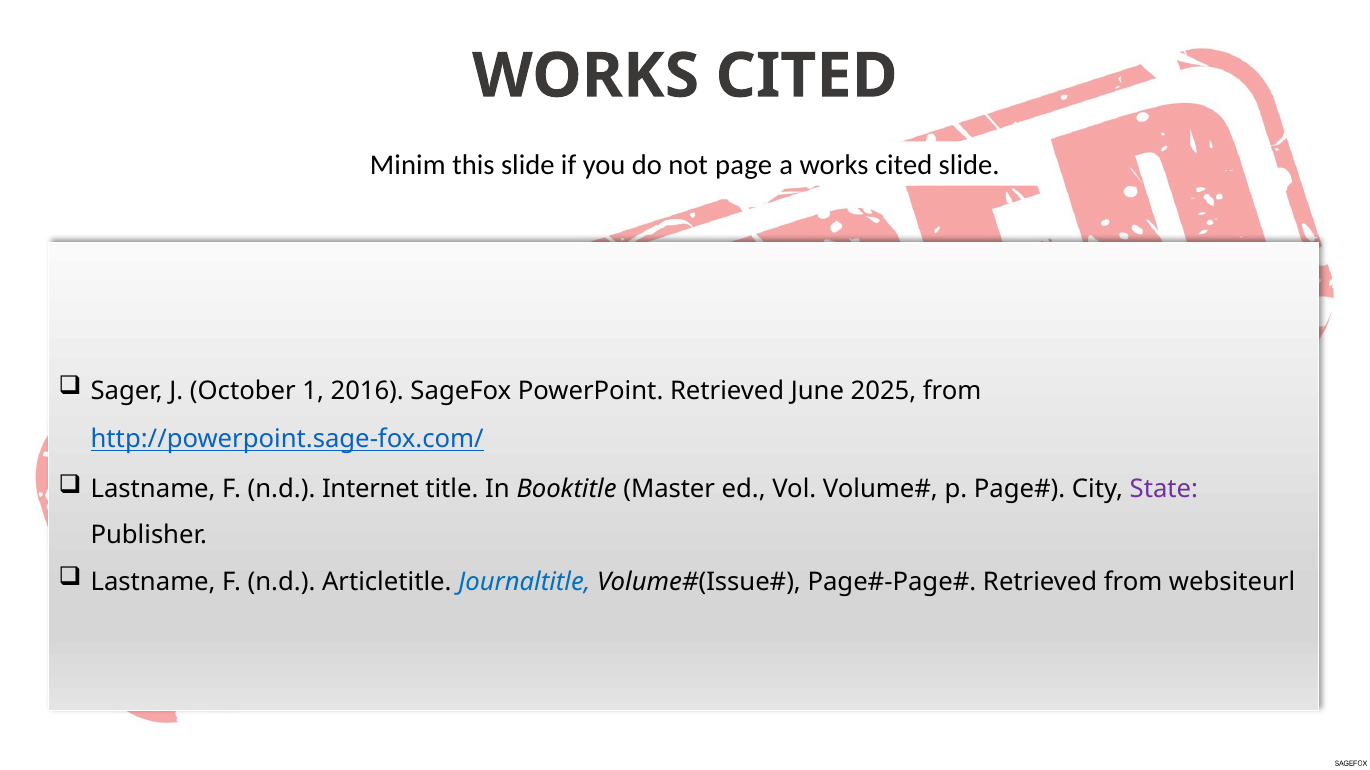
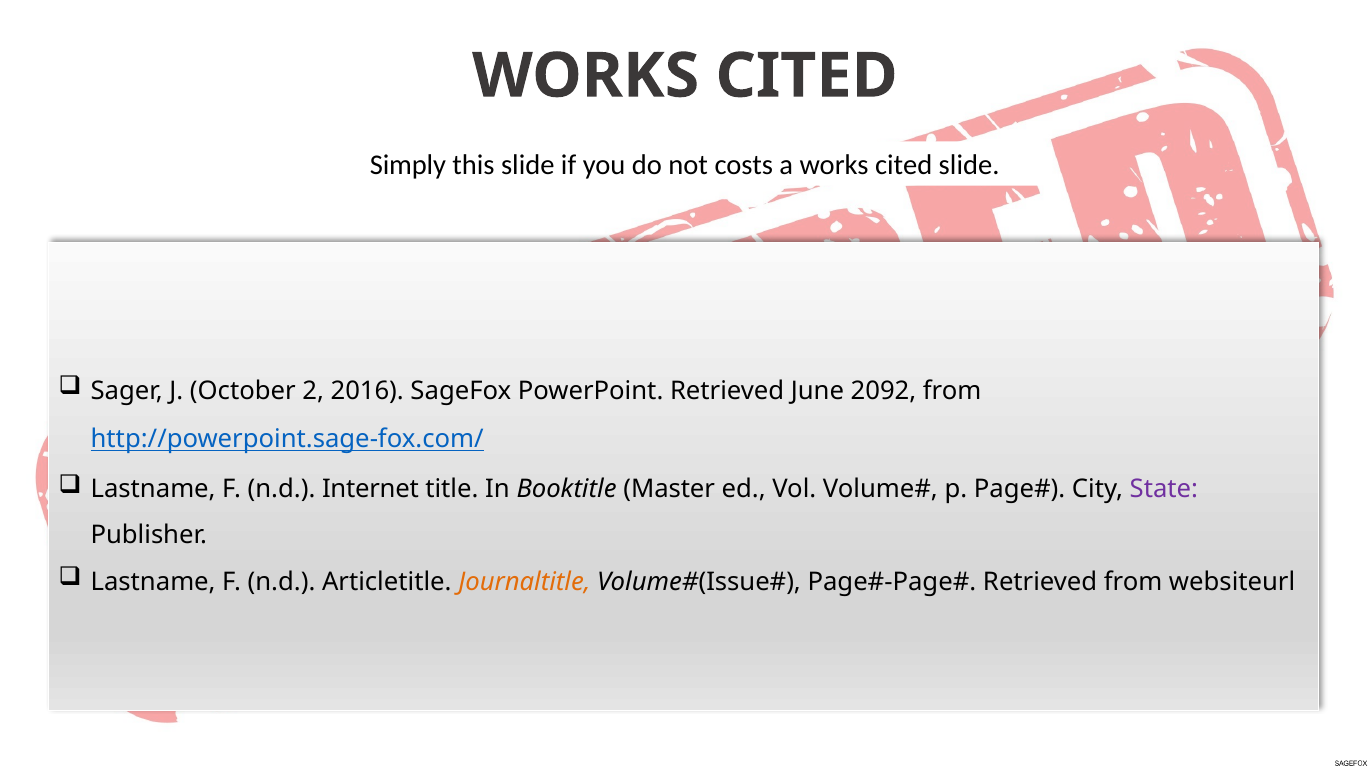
Minim: Minim -> Simply (408, 166)
page: page -> costs (744, 166)
1: 1 -> 2 (313, 391)
2025: 2025 -> 2092 (883, 391)
Journaltitle colour: blue -> orange (524, 582)
